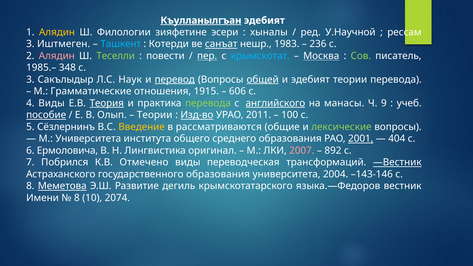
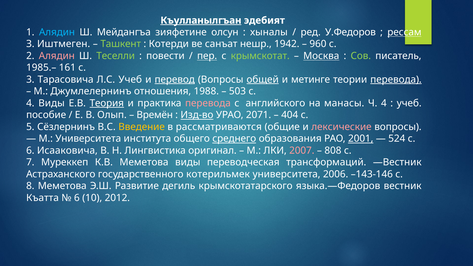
Алядин colour: yellow -> light blue (57, 32)
Филологии: Филологии -> Мейдангъа (124, 32)
эсери: эсери -> олсун (225, 32)
У.Научной: У.Научной -> У.Федоров (350, 32)
рессам underline: none -> present (404, 32)
Ташкент colour: light blue -> light green (121, 44)
санъат underline: present -> none (221, 44)
1983: 1983 -> 1942 (287, 44)
236: 236 -> 960 (318, 44)
крымскотат colour: light blue -> light green (260, 56)
348: 348 -> 161 (67, 68)
Сакълыдыр: Сакълыдыр -> Тарасовича (66, 80)
Л.С Наук: Наук -> Учеб (130, 80)
и эдебият: эдебият -> метинге (311, 80)
перевода underline: none -> present (396, 80)
Грамматические: Грамматические -> Джумлелернинъ (91, 91)
1915: 1915 -> 1988 (206, 91)
606: 606 -> 503 (237, 91)
перевода colour: light green -> pink (208, 103)
английского underline: present -> none (275, 103)
Ч 9: 9 -> 4 (384, 103)
пособие underline: present -> none (46, 115)
Теории: Теории -> Времён (155, 115)
2011: 2011 -> 2071 (259, 115)
100: 100 -> 404 (290, 115)
лексические colour: light green -> pink (341, 127)
среднего underline: none -> present (234, 139)
404: 404 -> 524 (397, 139)
Ермоловича: Ермоловича -> Исааковича (67, 151)
892: 892 -> 808 (333, 151)
Побрился: Побрился -> Муреккеп (65, 162)
К.В Отмечено: Отмечено -> Меметова (144, 162)
—Вестник underline: present -> none (397, 162)
государственного образования: образования -> котерильмек (218, 174)
2004: 2004 -> 2006 (336, 174)
Меметова underline: present -> none (62, 186)
Имени: Имени -> Къатта (43, 198)
8: 8 -> 6 (77, 198)
2074: 2074 -> 2012 (117, 198)
